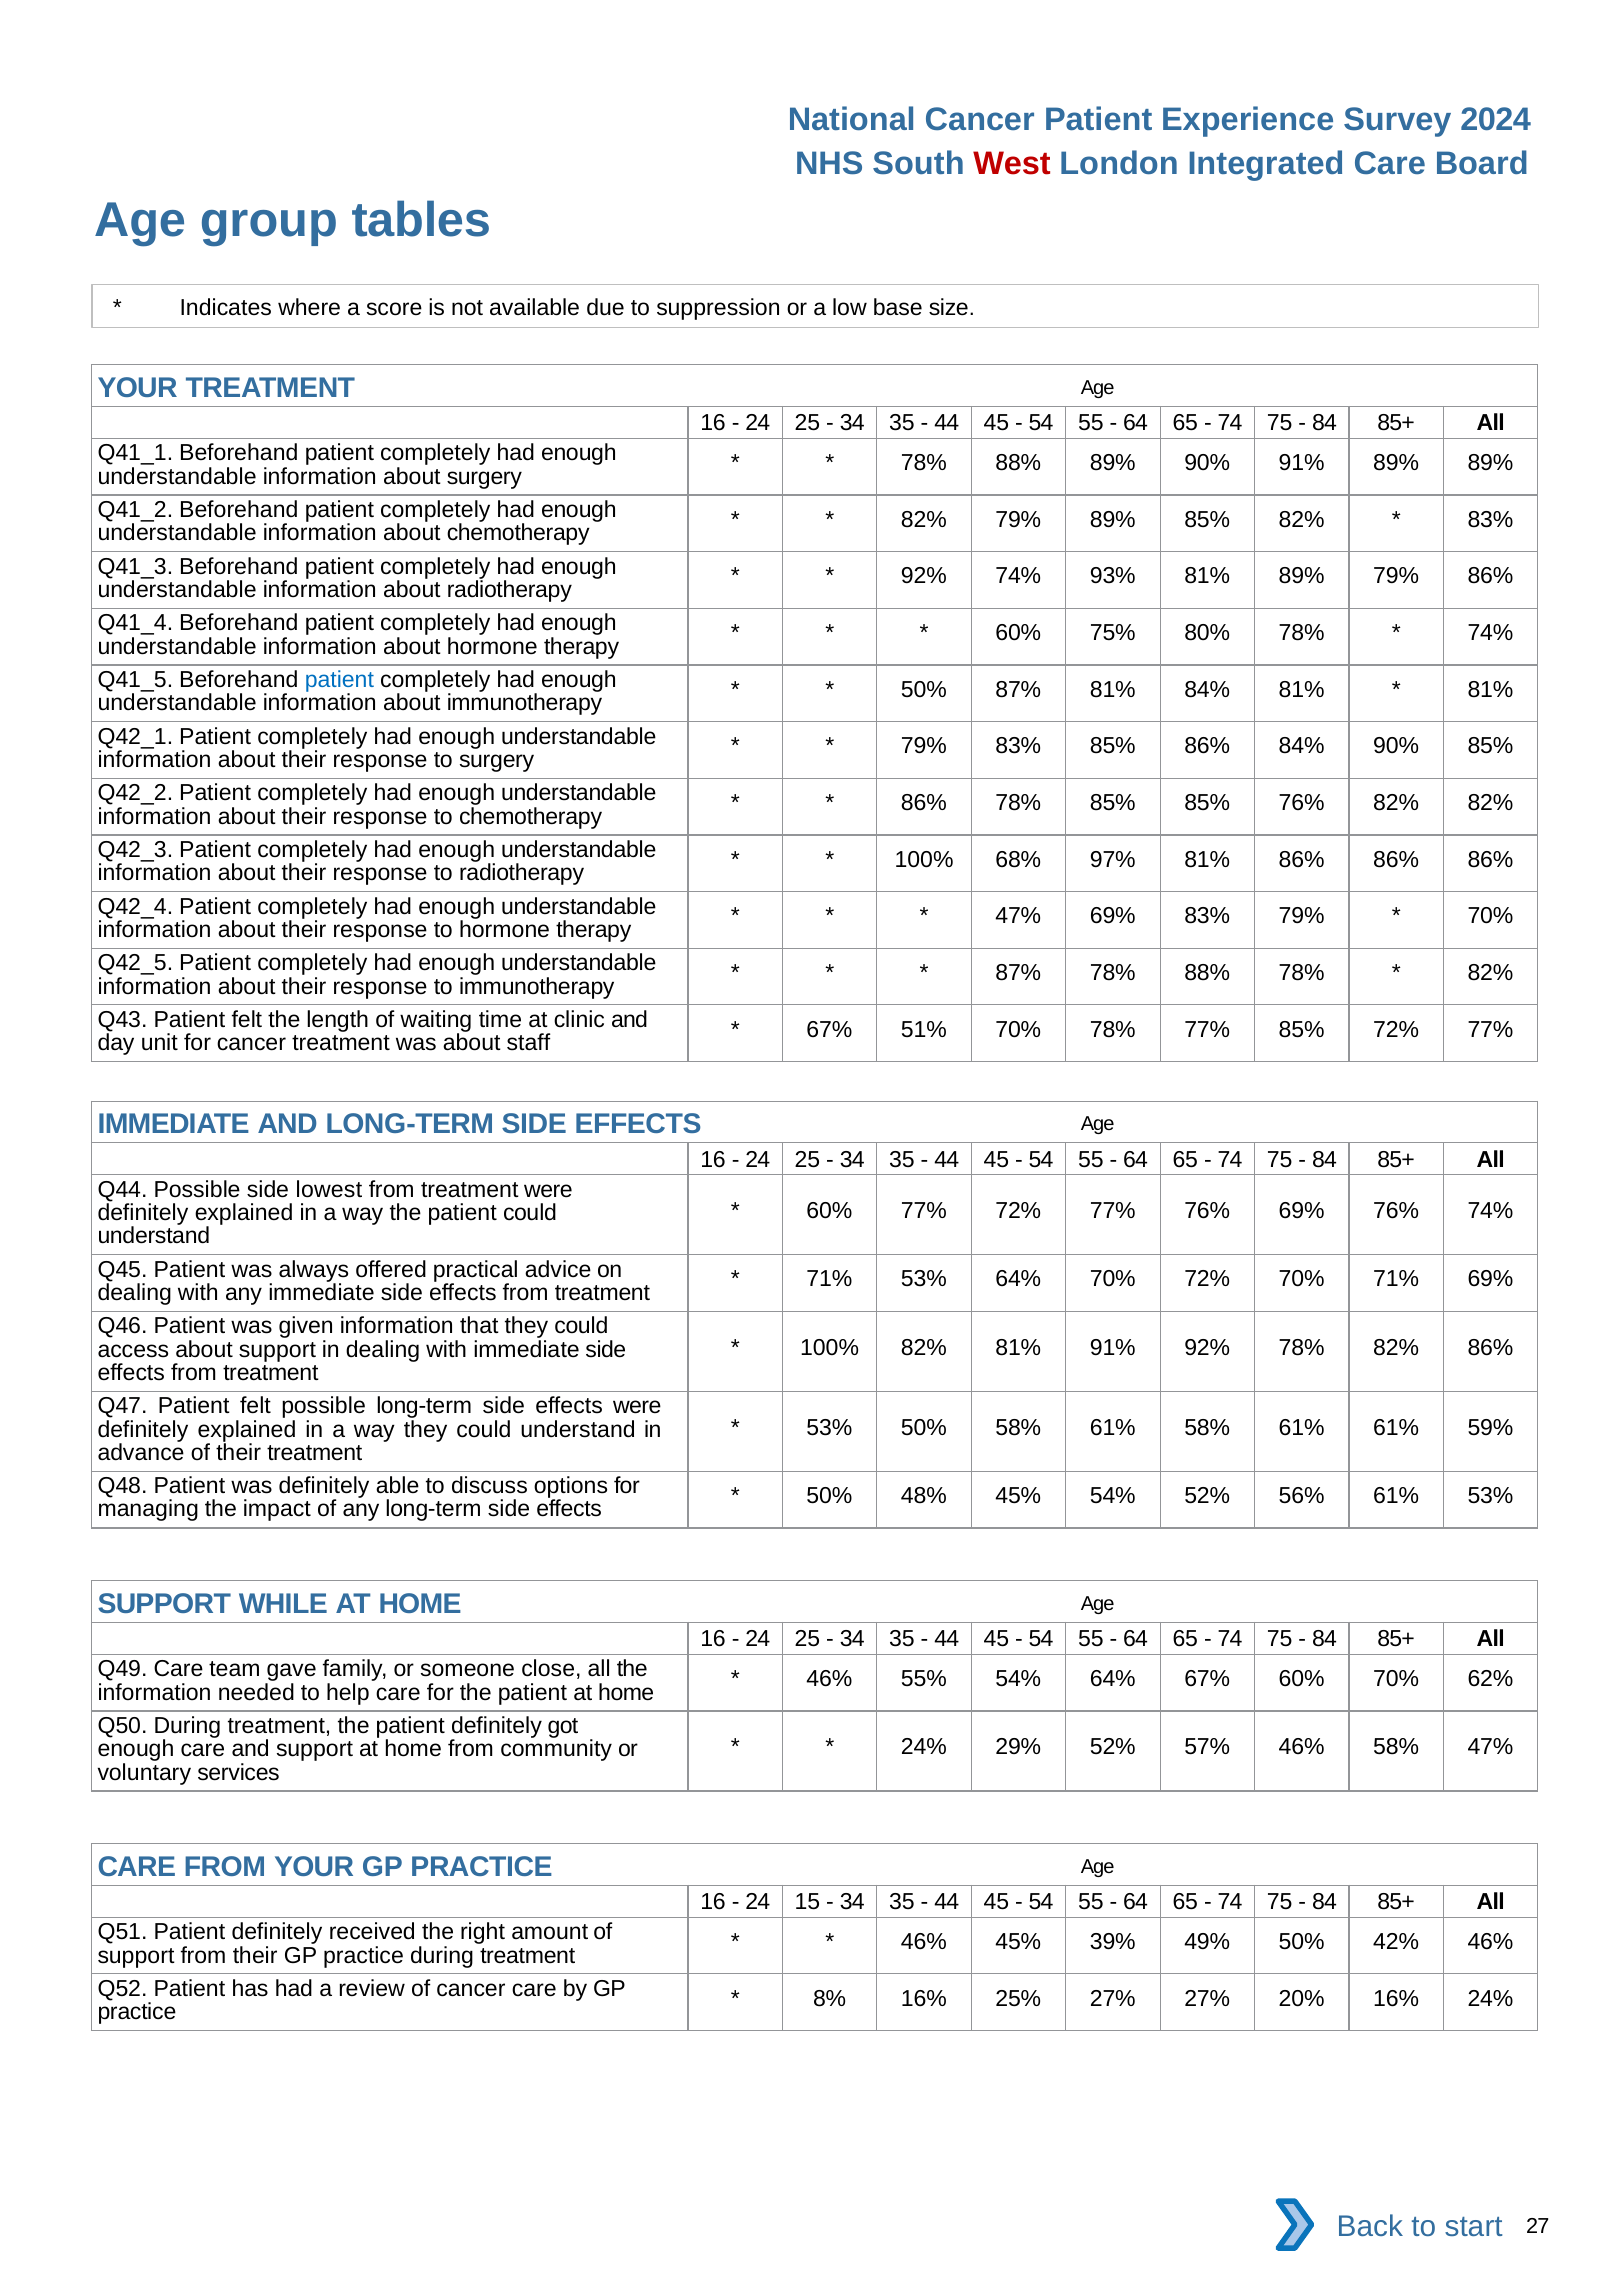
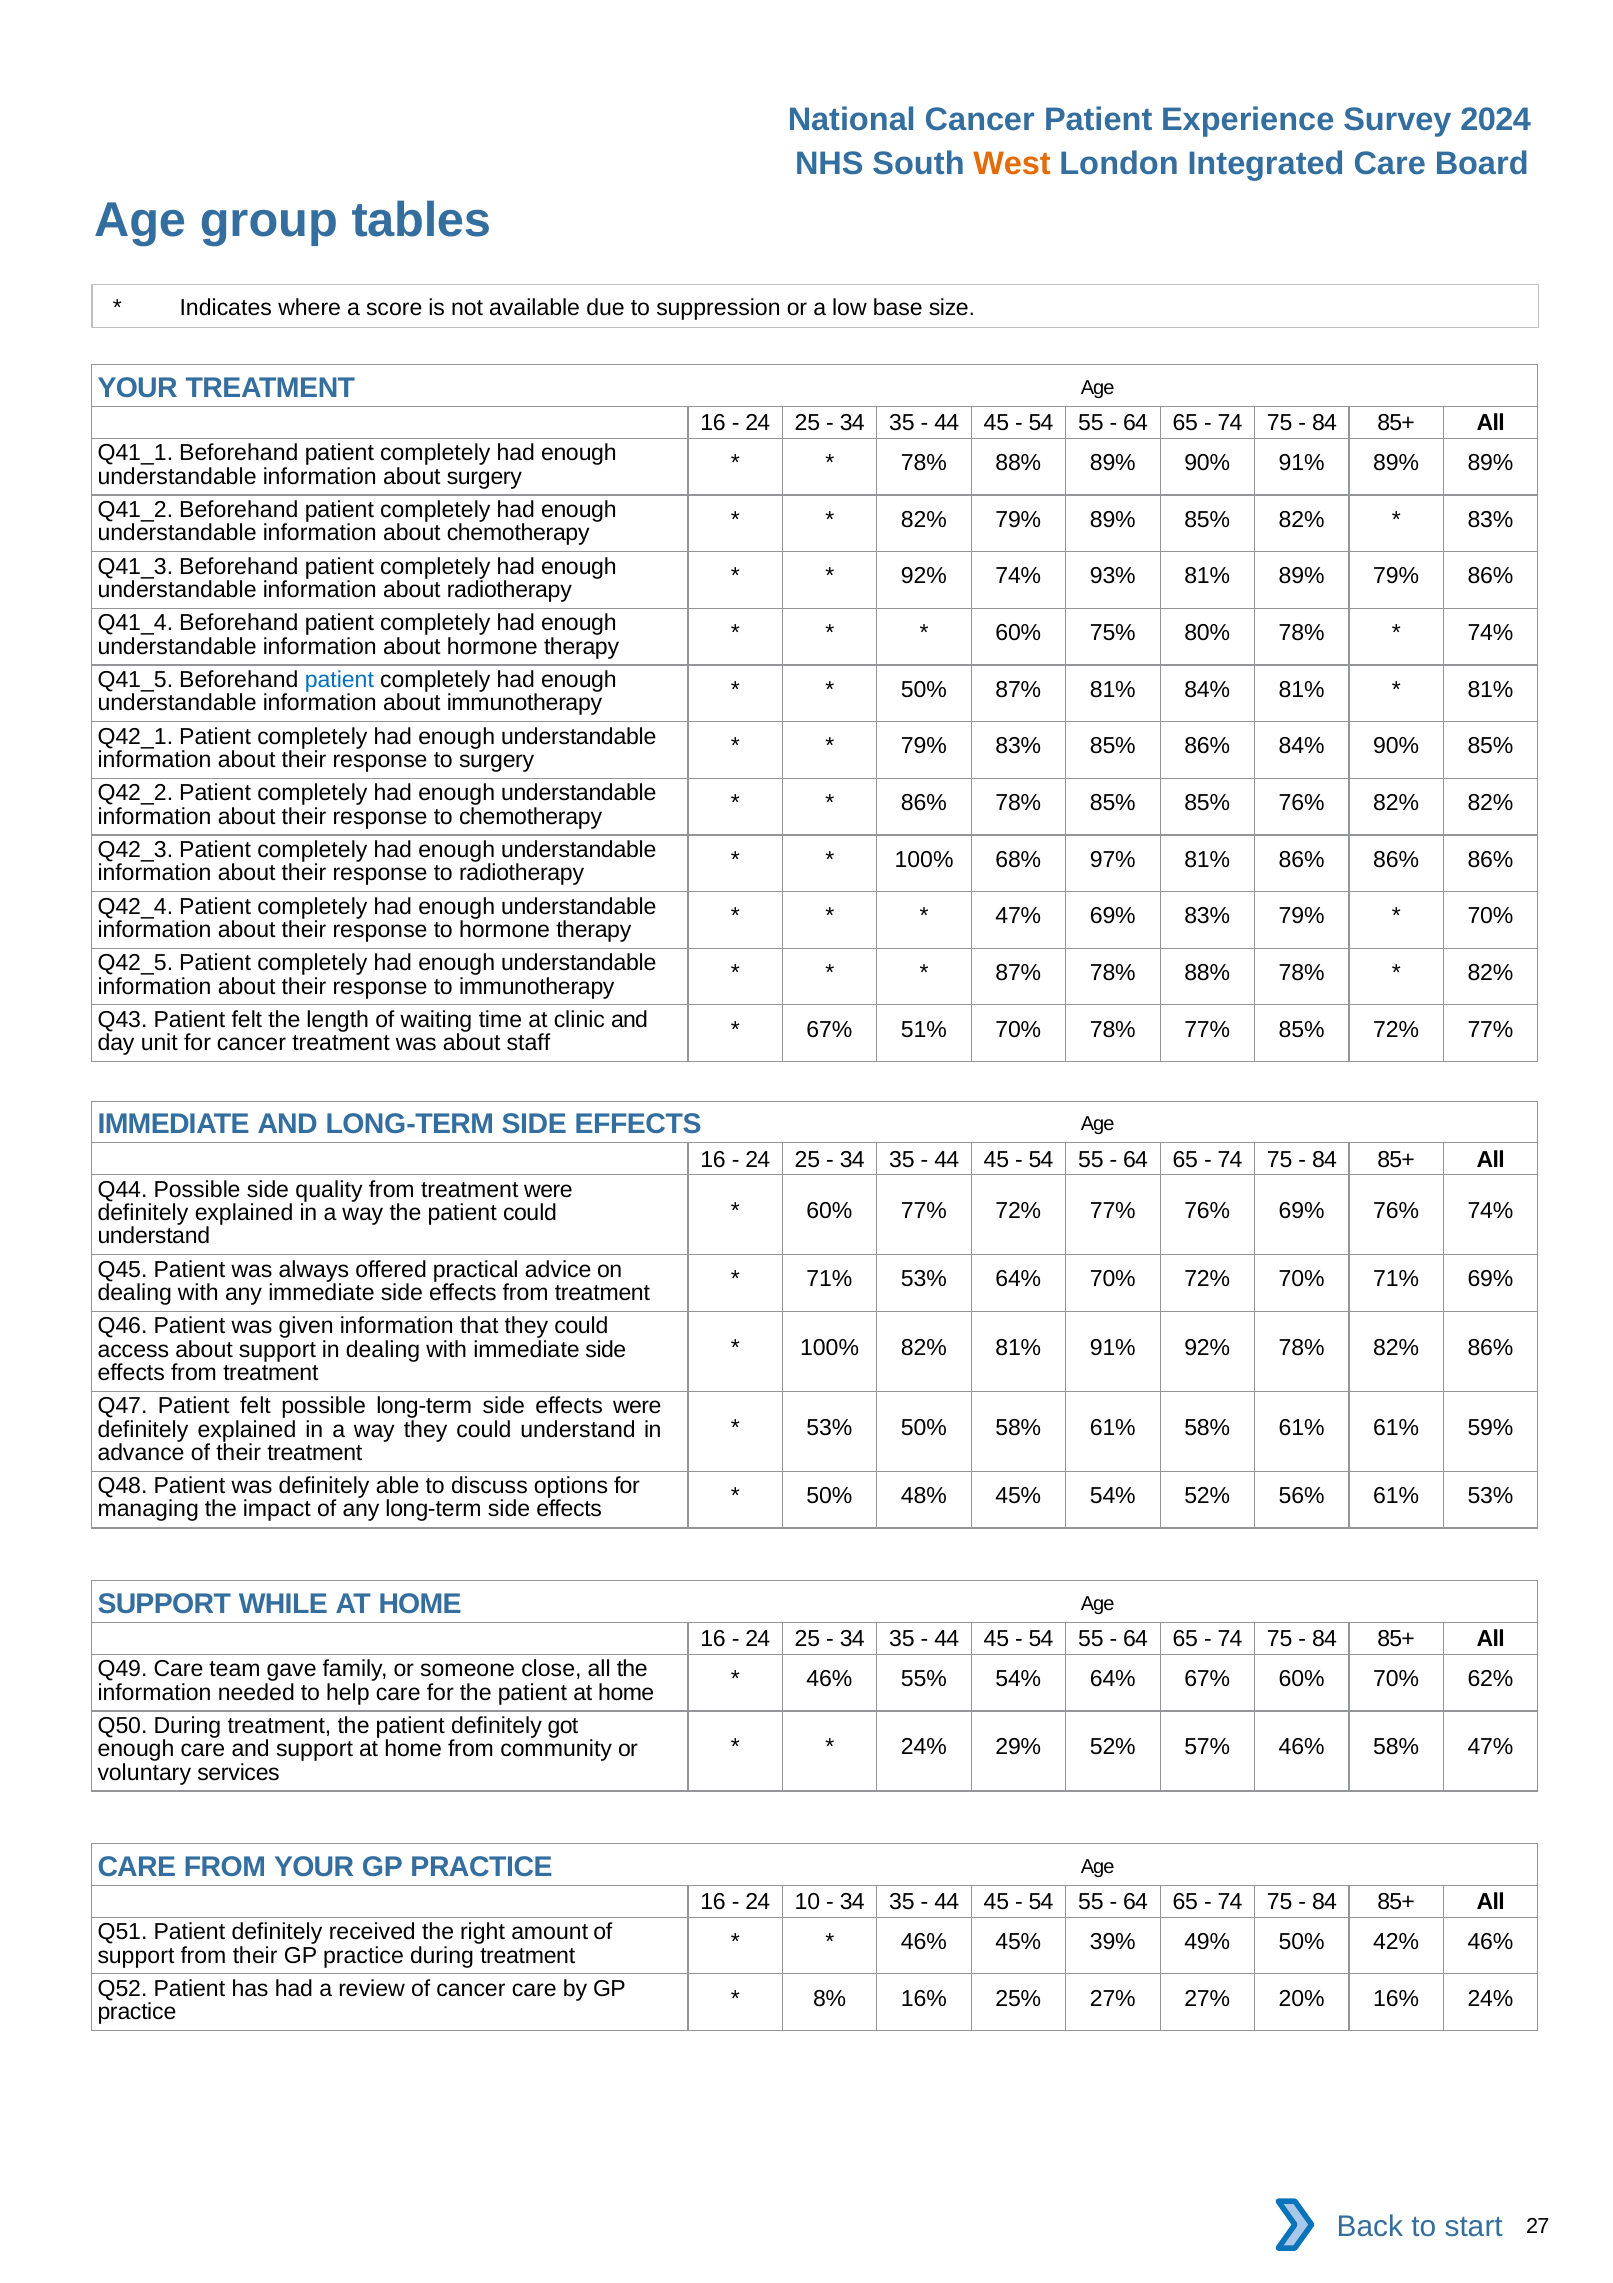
West colour: red -> orange (1012, 164)
lowest: lowest -> quality (329, 1189)
15: 15 -> 10 (808, 1902)
